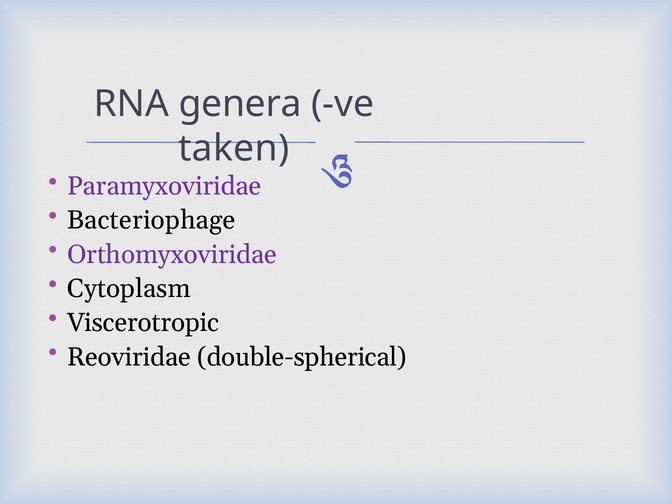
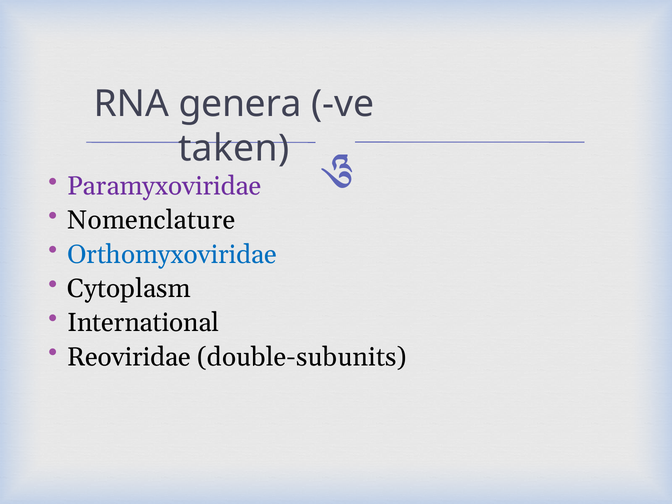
Bacteriophage: Bacteriophage -> Nomenclature (151, 220)
Orthomyxoviridae colour: purple -> blue (172, 255)
Viscerotropic: Viscerotropic -> International (143, 323)
double-spherical: double-spherical -> double-subunits (302, 357)
